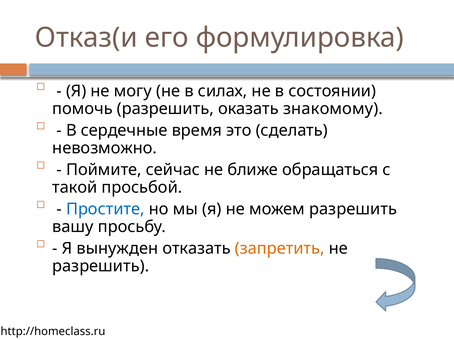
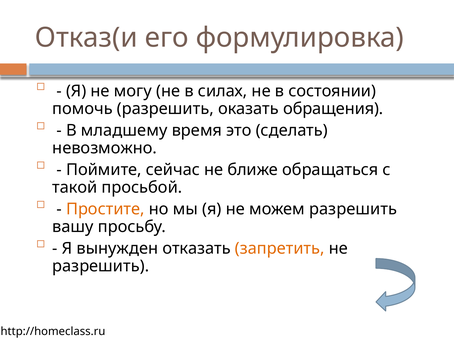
знакомому: знакомому -> обращения (333, 109)
сердечные: сердечные -> младшему (124, 131)
Простите colour: blue -> orange (105, 209)
